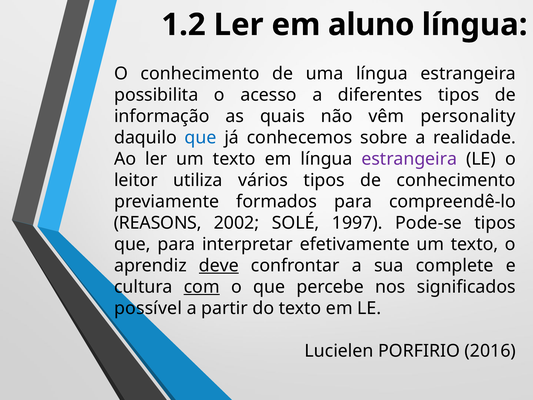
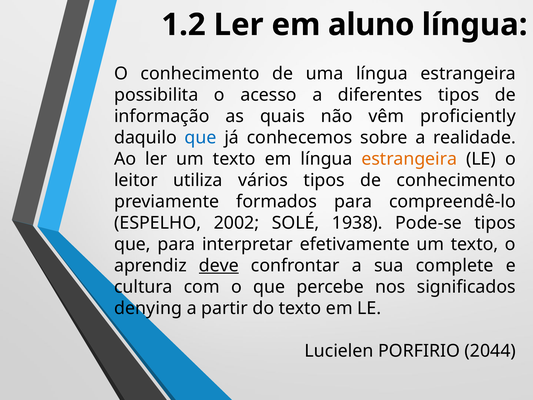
personality: personality -> proficiently (468, 116)
estrangeira colour: purple -> orange (409, 159)
REASONS: REASONS -> ESPELHO (158, 223)
1997: 1997 -> 1938 (357, 223)
com underline: present -> none (202, 287)
possível: possível -> denying (148, 308)
2016: 2016 -> 2044 (490, 351)
